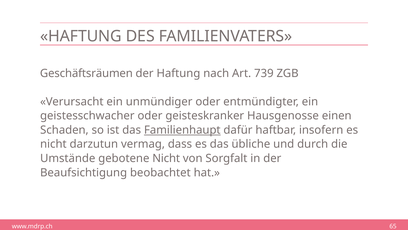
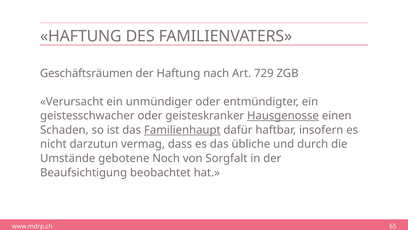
739: 739 -> 729 (264, 73)
Hausgenosse underline: none -> present (283, 116)
gebotene Nicht: Nicht -> Noch (166, 158)
